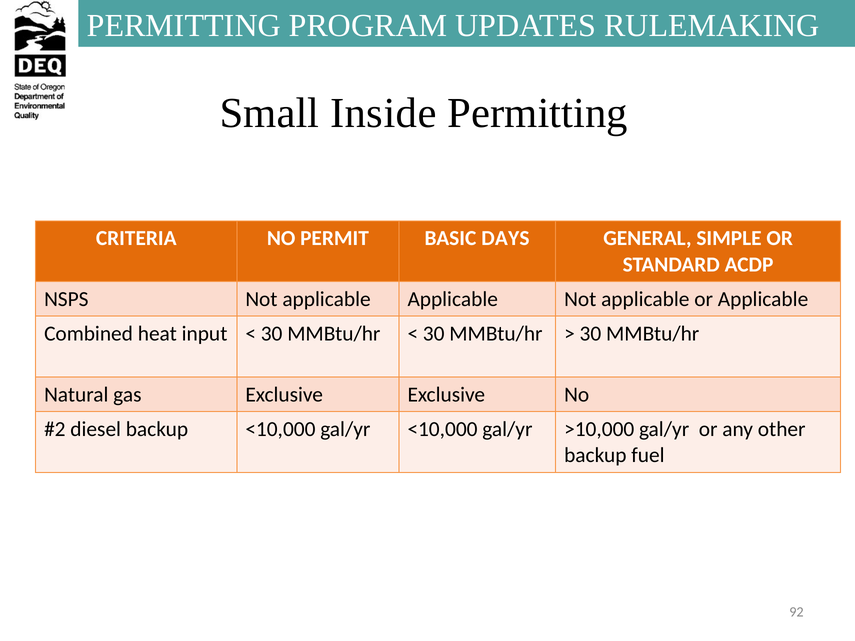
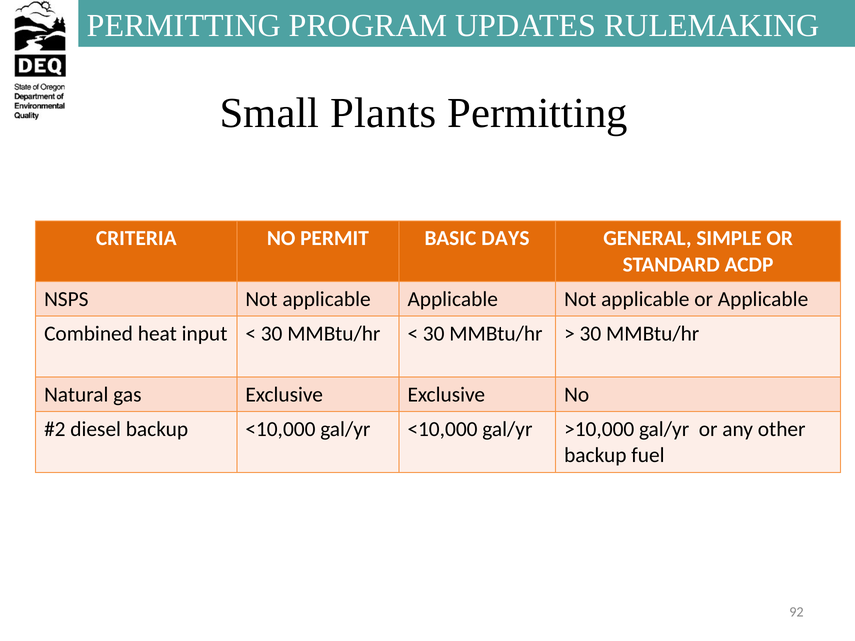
Inside: Inside -> Plants (383, 113)
